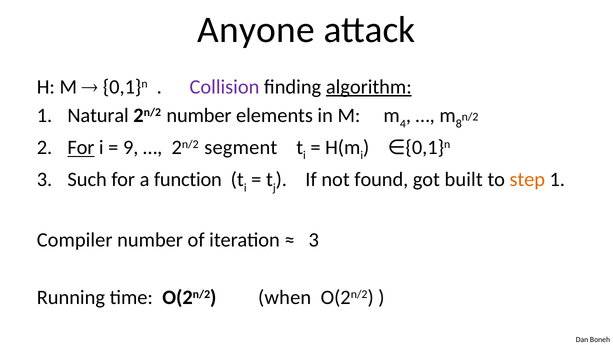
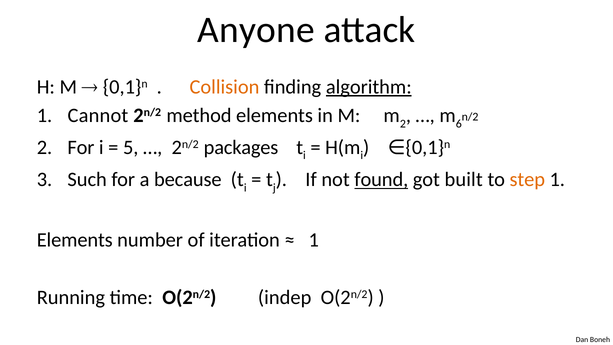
Collision colour: purple -> orange (224, 87)
Natural: Natural -> Cannot (98, 116)
2n/2 number: number -> method (199, 116)
m 4: 4 -> 2 (403, 124)
8: 8 -> 6 (459, 124)
For underline: present -> none (81, 148)
9: 9 -> 5 (131, 148)
segment: segment -> packages (241, 148)
function: function -> because (188, 180)
found underline: none -> present (381, 180)
Compiler: Compiler -> Elements (75, 240)
3: 3 -> 1 (314, 240)
when: when -> indep (285, 297)
